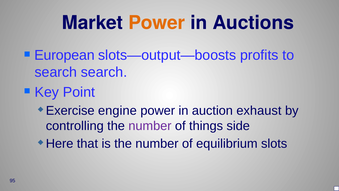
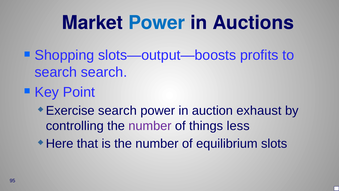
Power colour: orange -> blue (157, 23)
European: European -> Shopping (64, 55)
Exercise engine: engine -> search (117, 110)
side: side -> less (238, 126)
